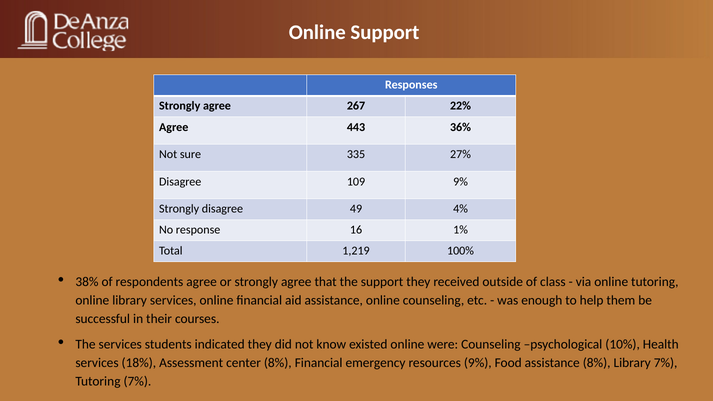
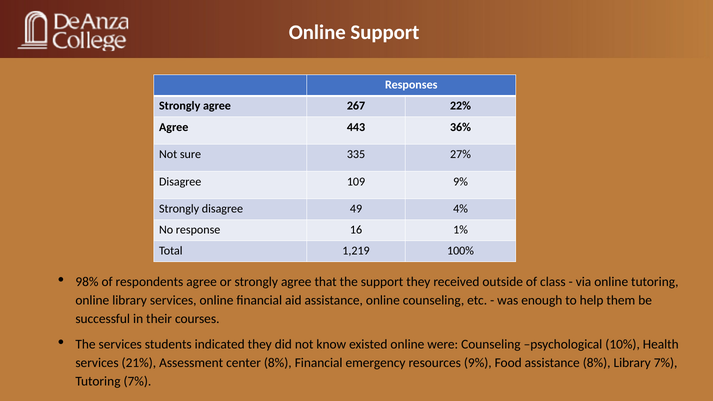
38%: 38% -> 98% (87, 282)
18%: 18% -> 21% (139, 363)
